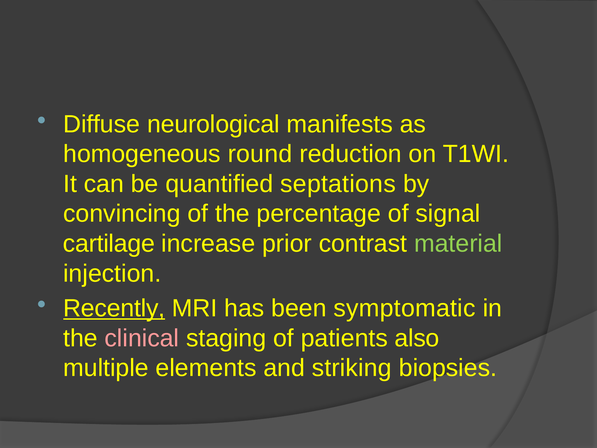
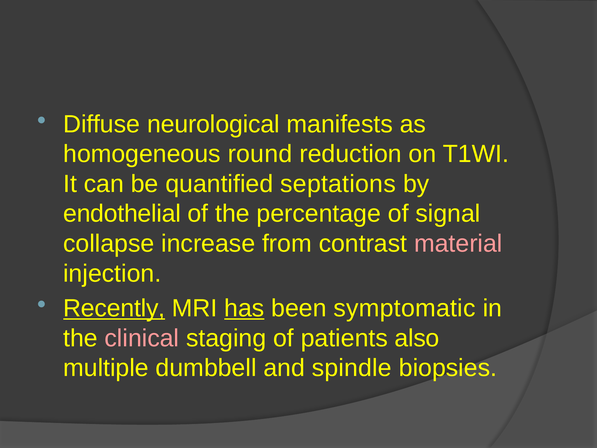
convincing: convincing -> endothelial (122, 214)
cartilage: cartilage -> collapse (109, 243)
prior: prior -> from (287, 243)
material colour: light green -> pink (458, 243)
has underline: none -> present (244, 308)
elements: elements -> dumbbell (206, 368)
striking: striking -> spindle (352, 368)
